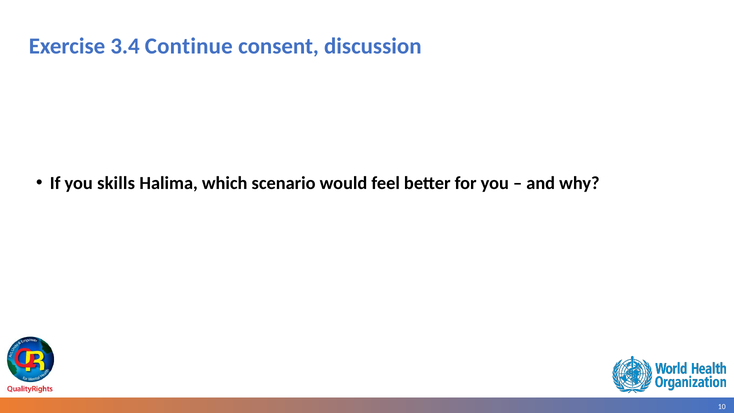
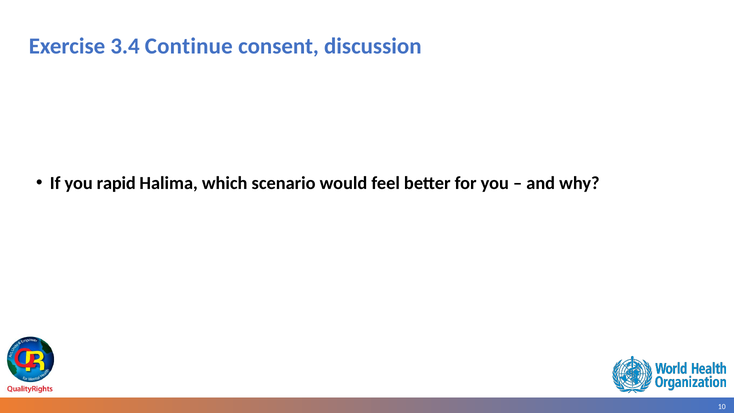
skills: skills -> rapid (116, 183)
